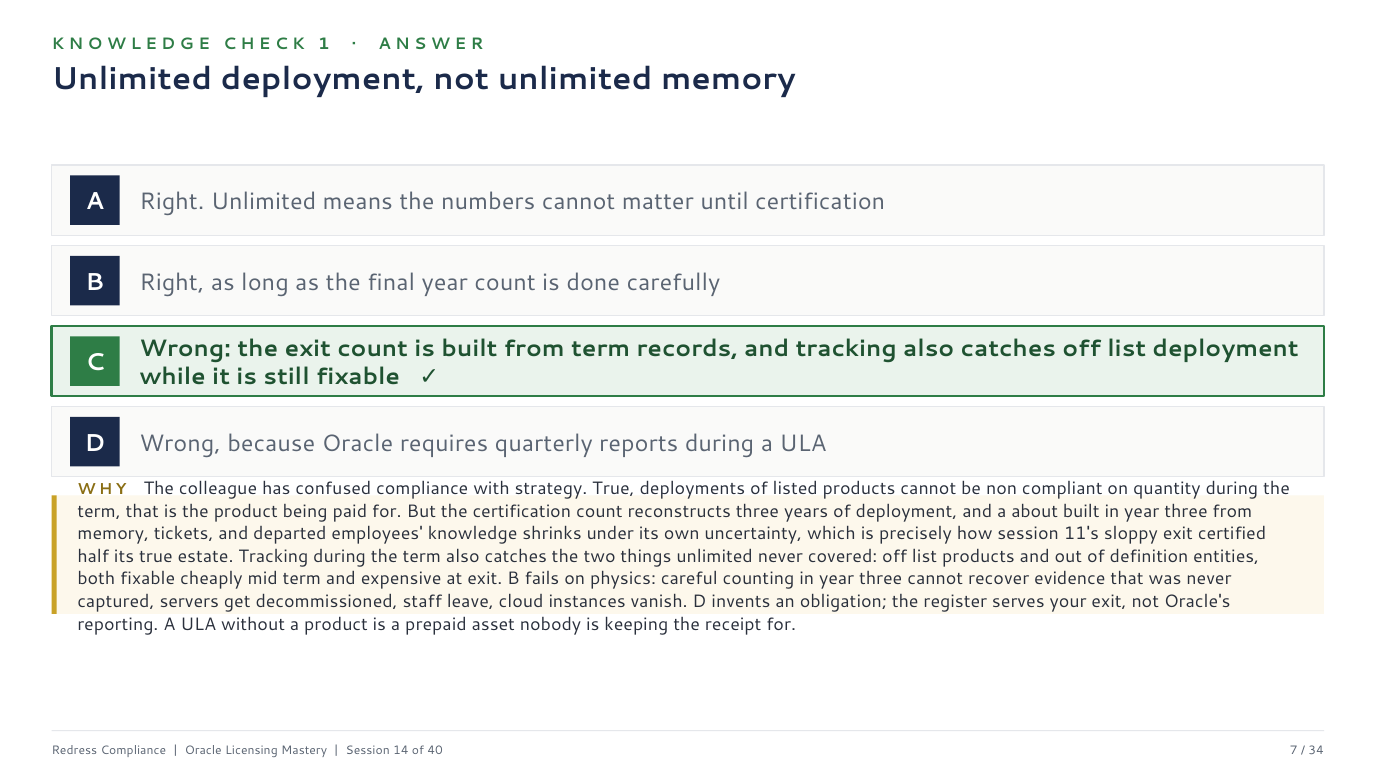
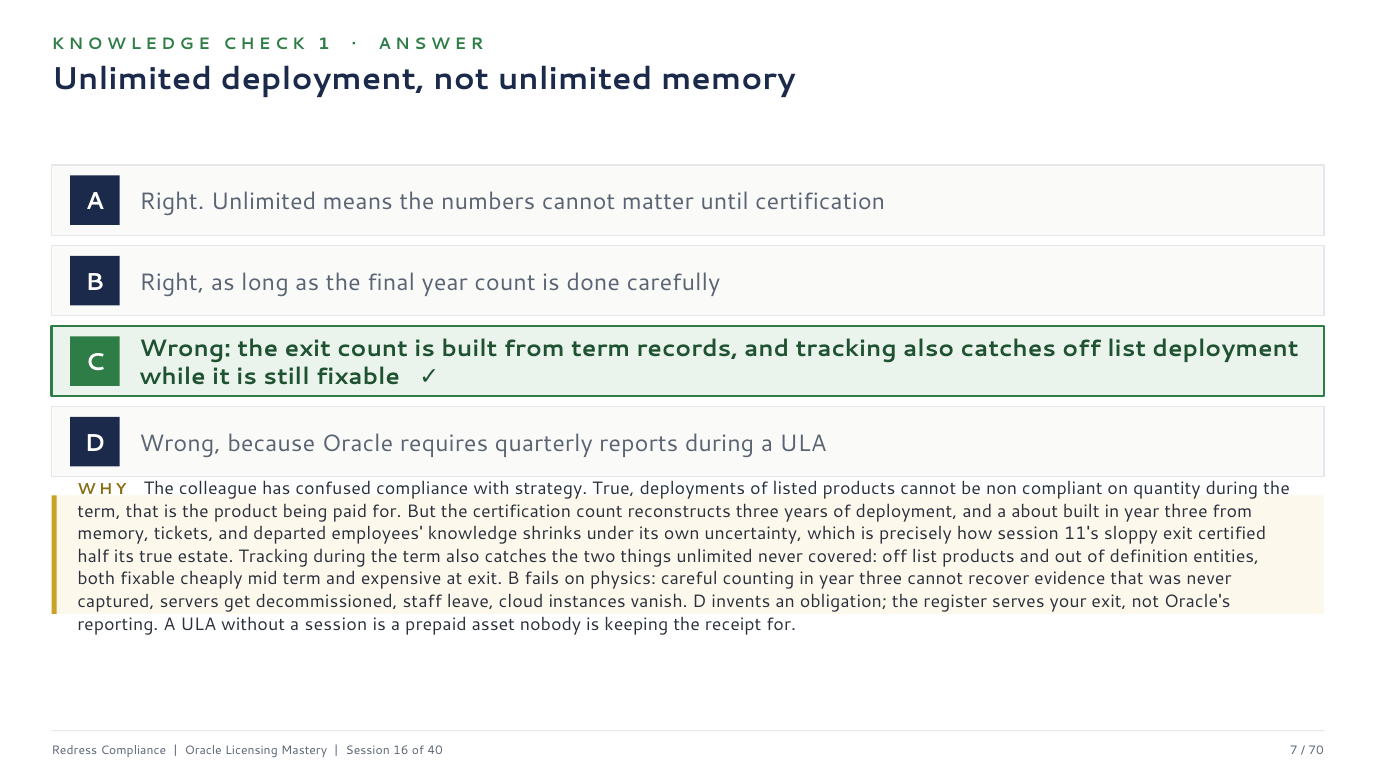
a product: product -> session (336, 624)
14: 14 -> 16 (401, 750)
34: 34 -> 70 (1316, 750)
